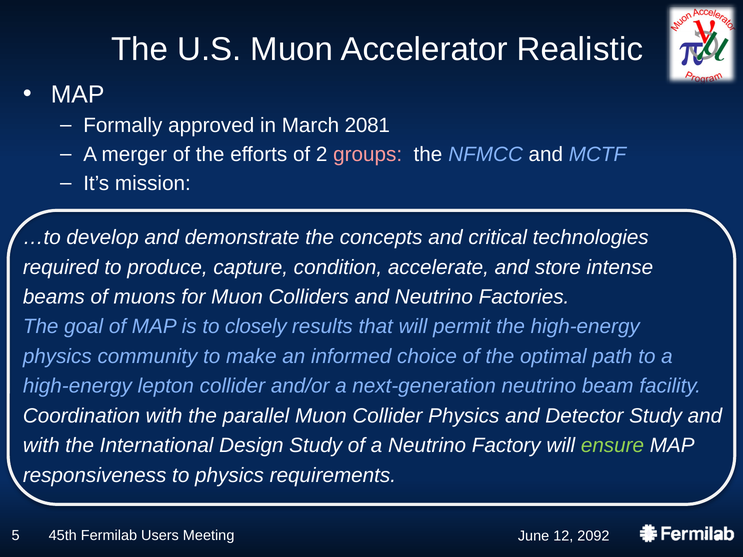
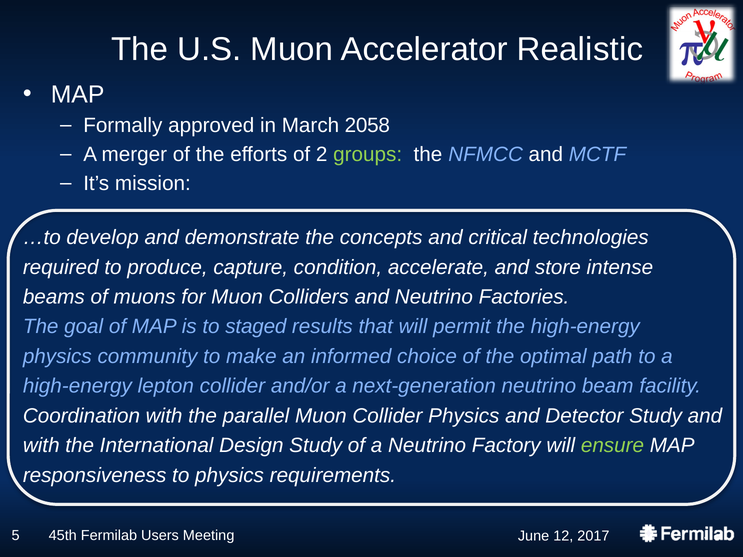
2081: 2081 -> 2058 (367, 126)
groups colour: pink -> light green (368, 155)
closely: closely -> staged (256, 327)
2092: 2092 -> 2017 (593, 536)
